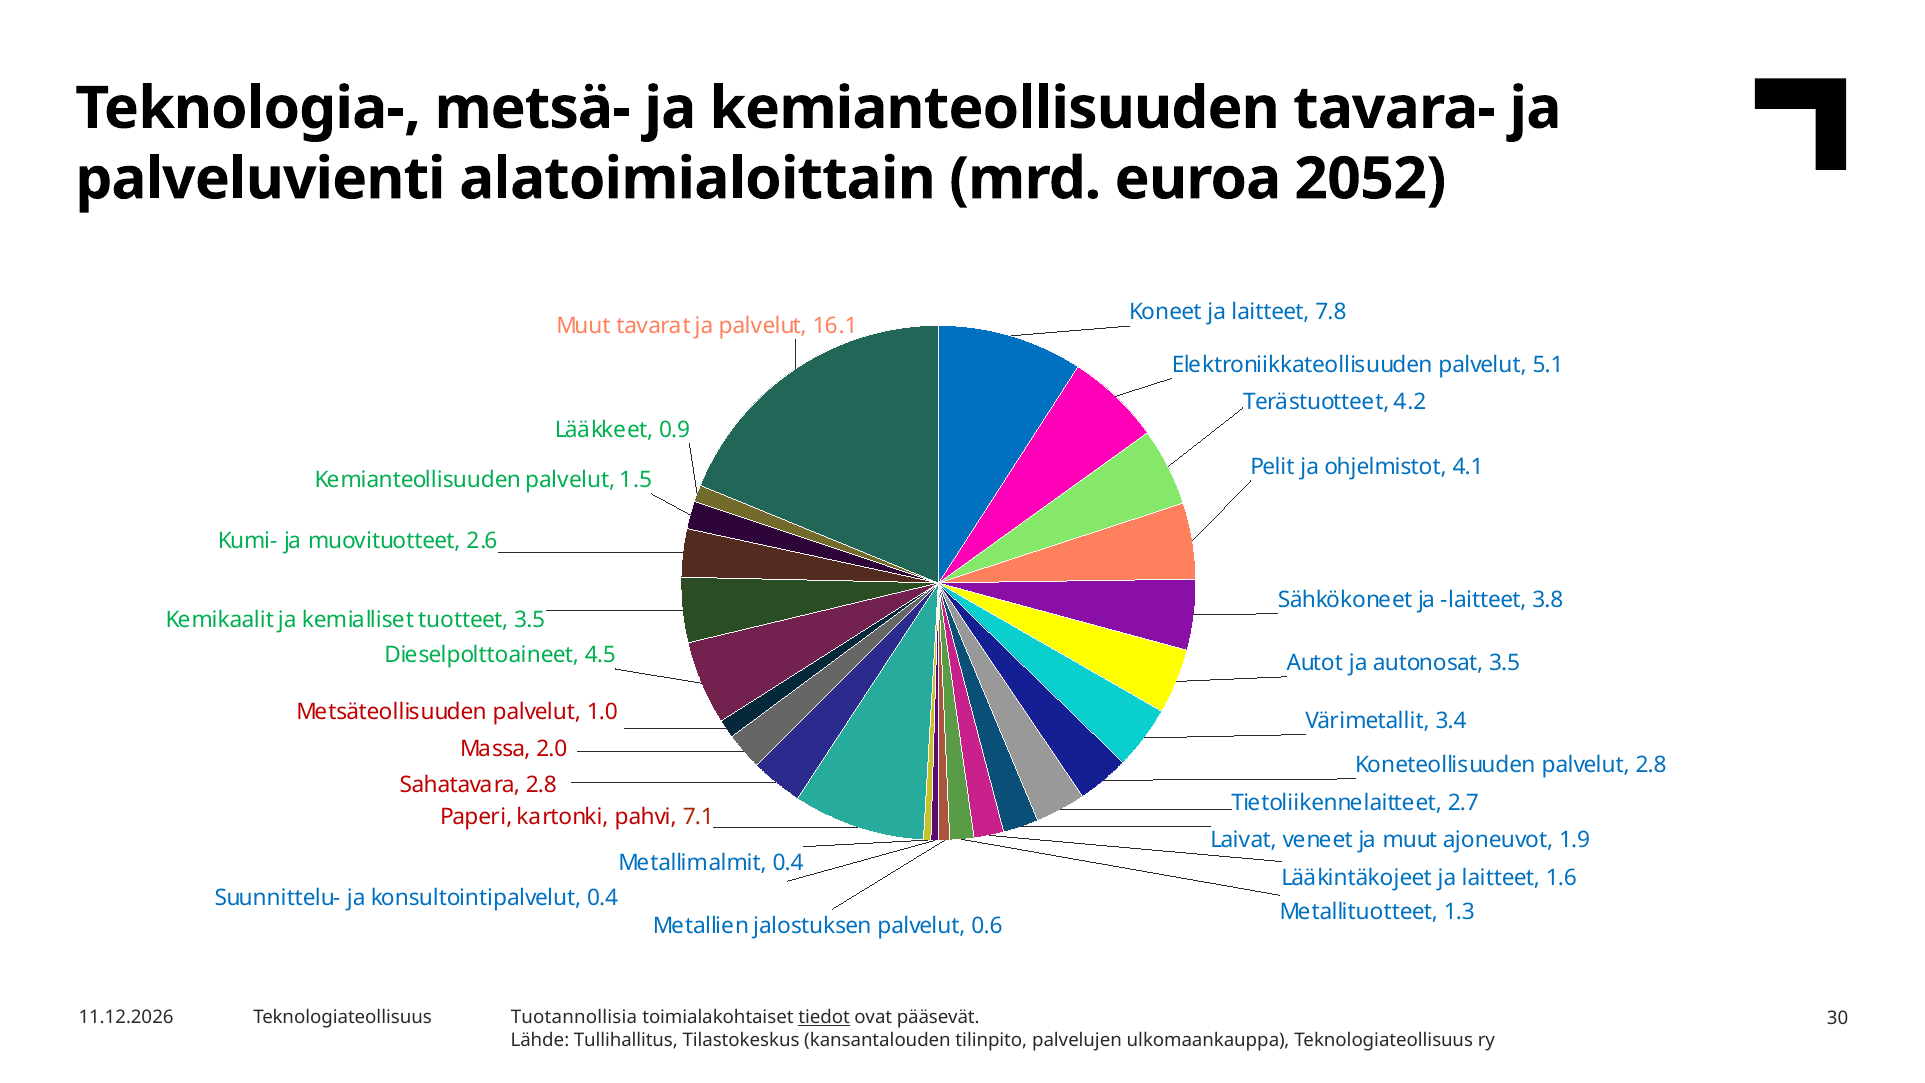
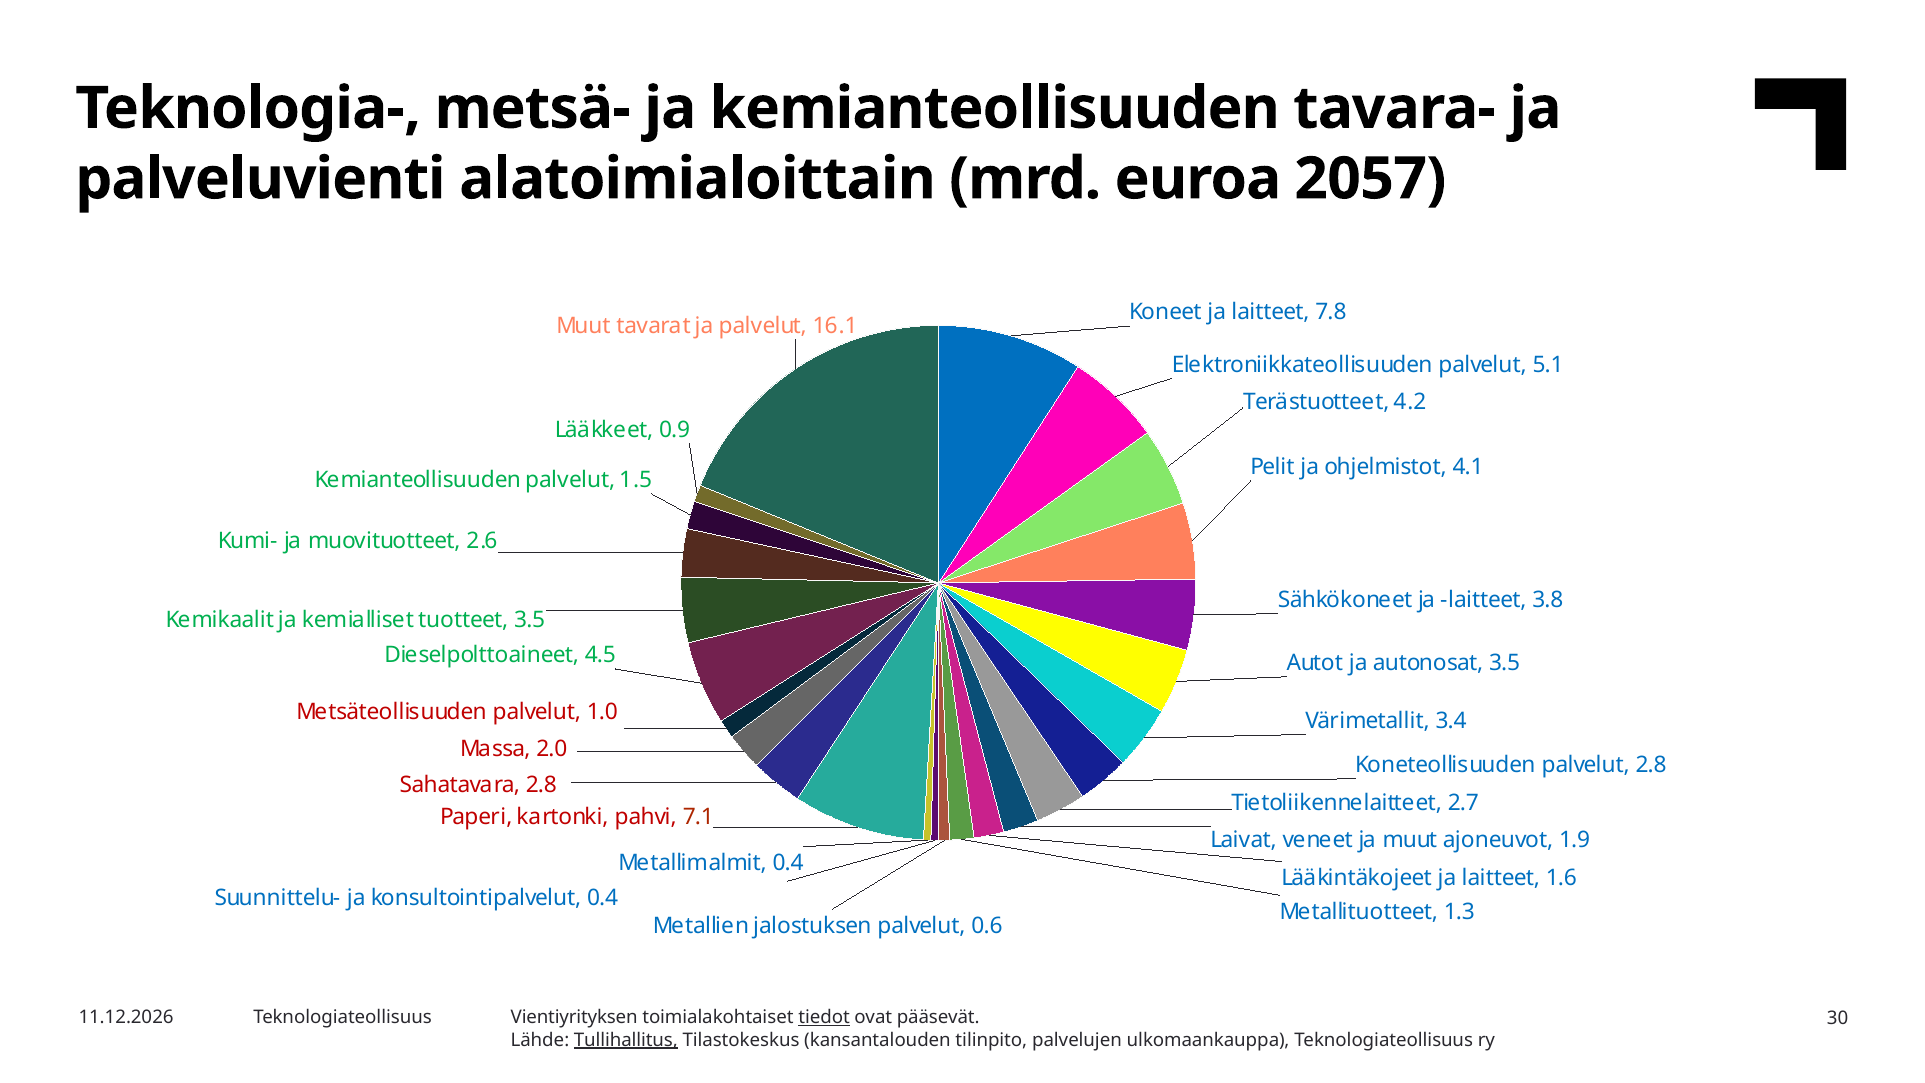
2052: 2052 -> 2057 (1370, 179)
Tuotannollisia: Tuotannollisia -> Vientiyrityksen (574, 1017)
Tullihallitus underline: none -> present (626, 1040)
